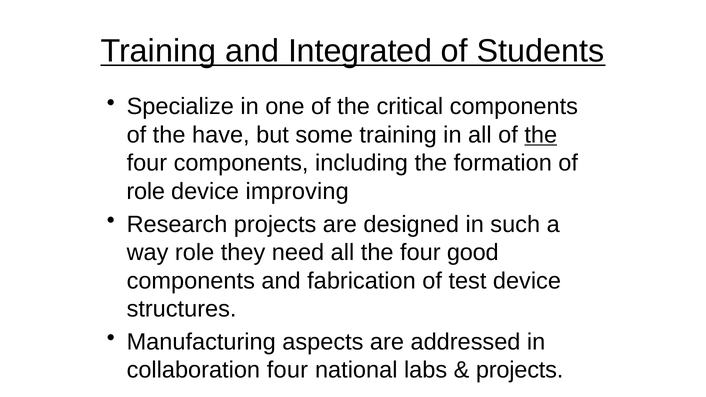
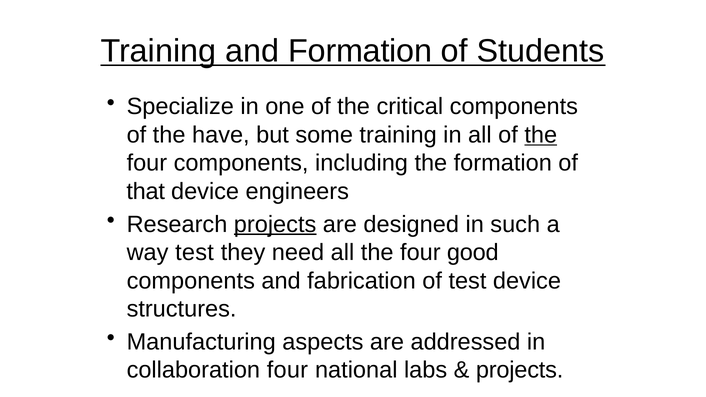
and Integrated: Integrated -> Formation (360, 51)
role: role -> that (146, 191)
improving: improving -> engineers (297, 191)
projects underline: none -> present (275, 224)
way role: role -> test (195, 253)
